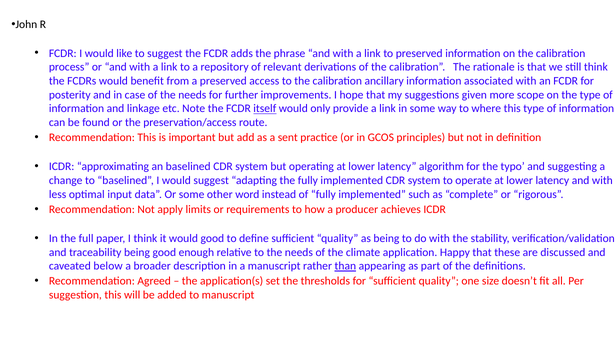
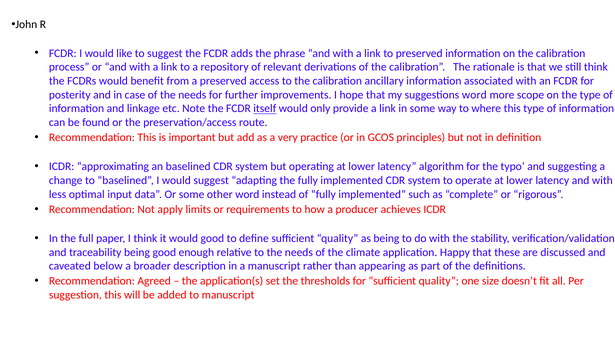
suggestions given: given -> word (474, 95)
sent: sent -> very (288, 138)
than underline: present -> none (345, 266)
